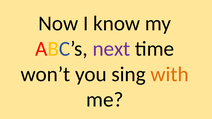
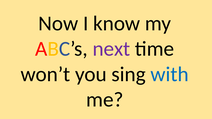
with colour: orange -> blue (170, 74)
